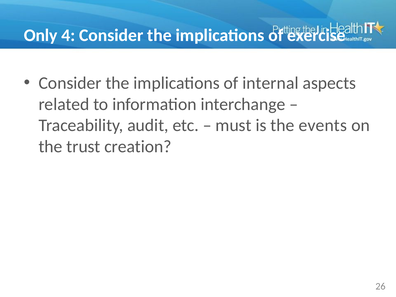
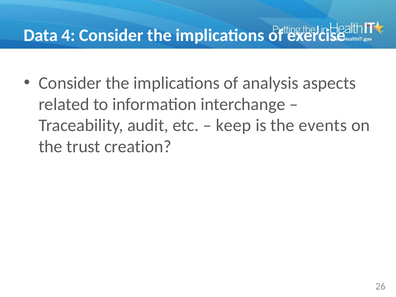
Only: Only -> Data (41, 35)
internal: internal -> analysis (270, 83)
must: must -> keep (233, 125)
